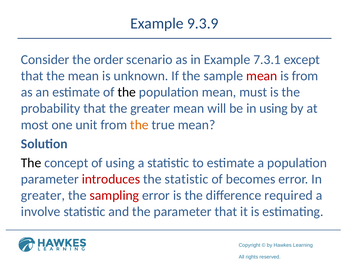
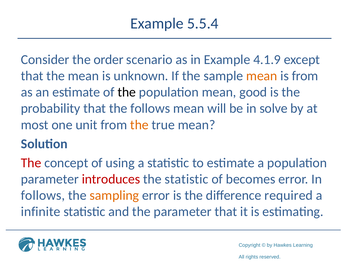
9.3.9: 9.3.9 -> 5.5.4 (203, 23)
7.3.1: 7.3.1 -> 4.1.9 (267, 60)
mean colour: red -> orange (262, 76)
must: must -> good (253, 92)
the greater: greater -> follows (150, 108)
in using: using -> solve (274, 108)
The colour: black -> red (31, 163)
greater: greater -> follows (43, 195)
sampling colour: red -> orange (114, 195)
involve: involve -> infinite (41, 211)
